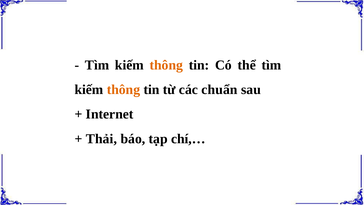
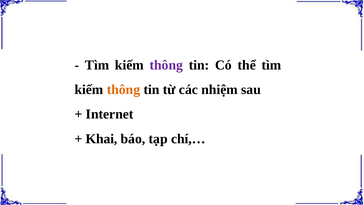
thông colour: orange -> purple (166, 65)
chuẩn: chuẩn -> nhiệm (220, 89)
Thải: Thải -> Khai (102, 139)
